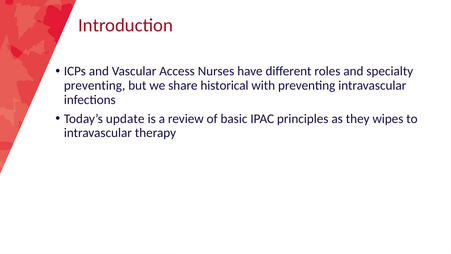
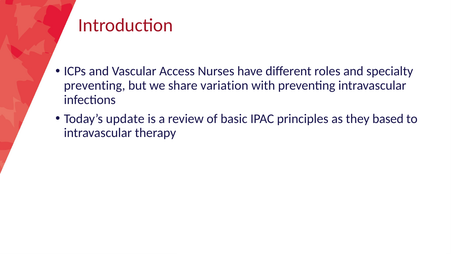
historical: historical -> variation (224, 85)
wipes: wipes -> based (388, 119)
